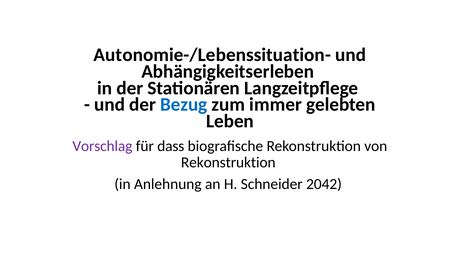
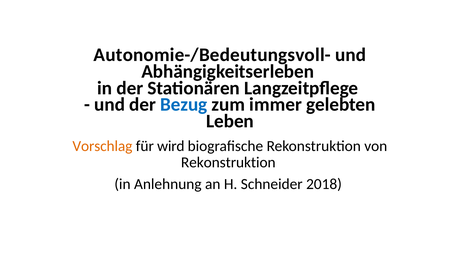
Autonomie-/Lebenssituation-: Autonomie-/Lebenssituation- -> Autonomie-/Bedeutungsvoll- (212, 55)
Vorschlag colour: purple -> orange (102, 146)
dass: dass -> wird (171, 146)
2042: 2042 -> 2018 (324, 184)
